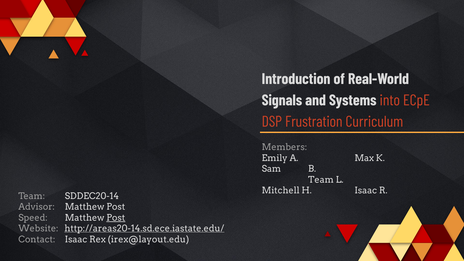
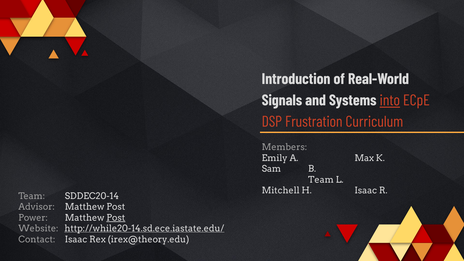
into underline: none -> present (390, 100)
Speed: Speed -> Power (33, 218)
http://areas20-14.sd.ece.iastate.edu/: http://areas20-14.sd.ece.iastate.edu/ -> http://while20-14.sd.ece.iastate.edu/ (144, 229)
irex@layout.edu: irex@layout.edu -> irex@theory.edu (148, 240)
